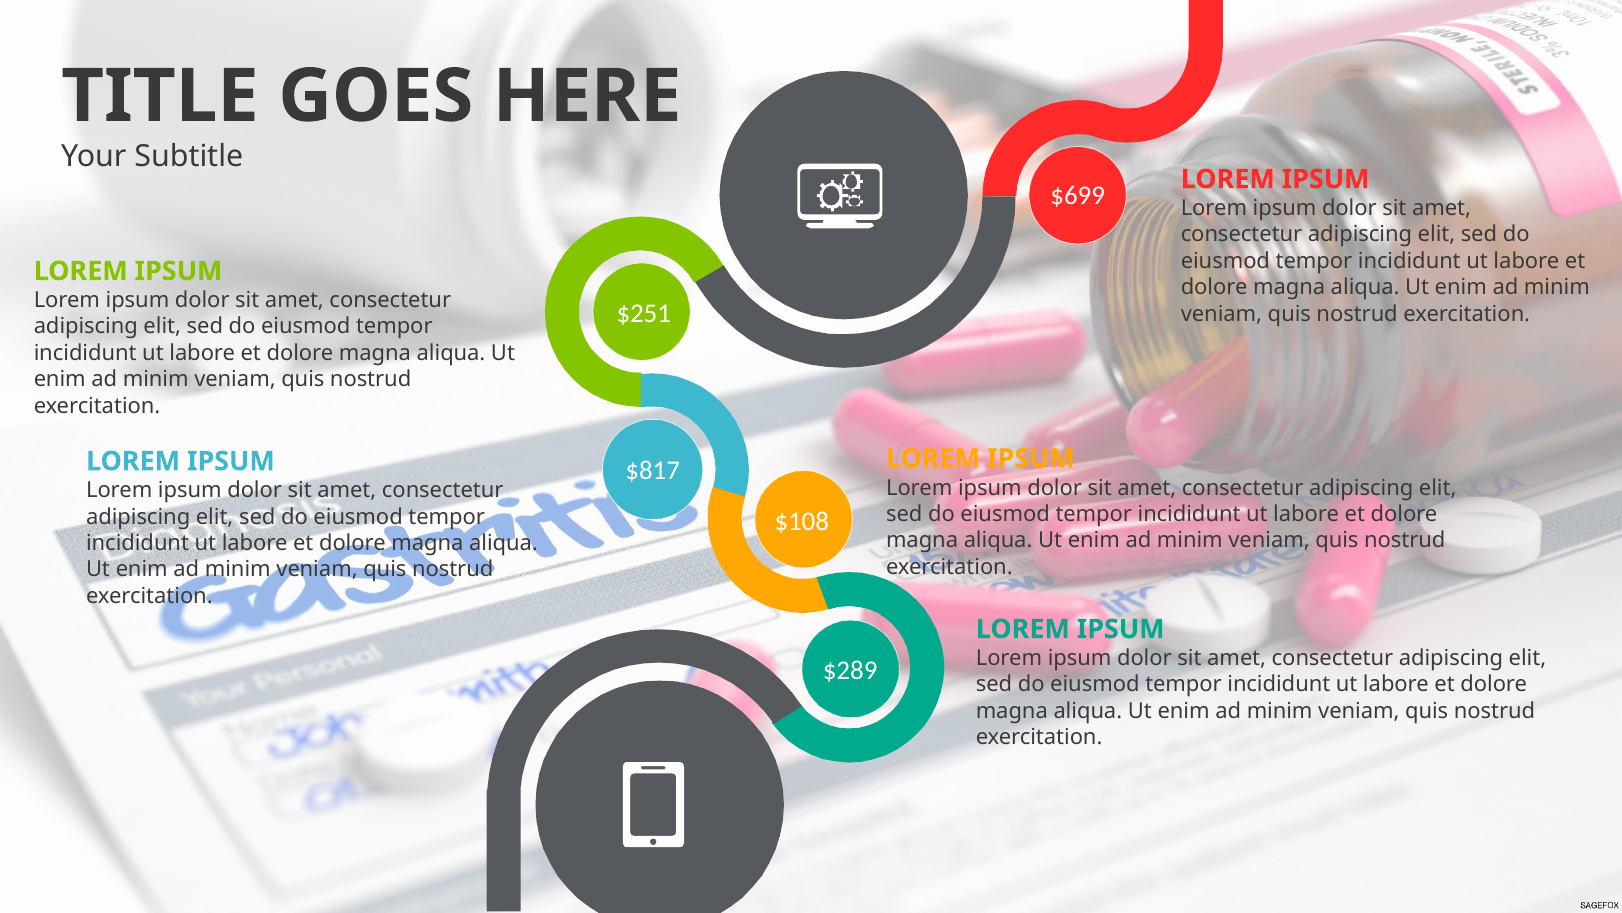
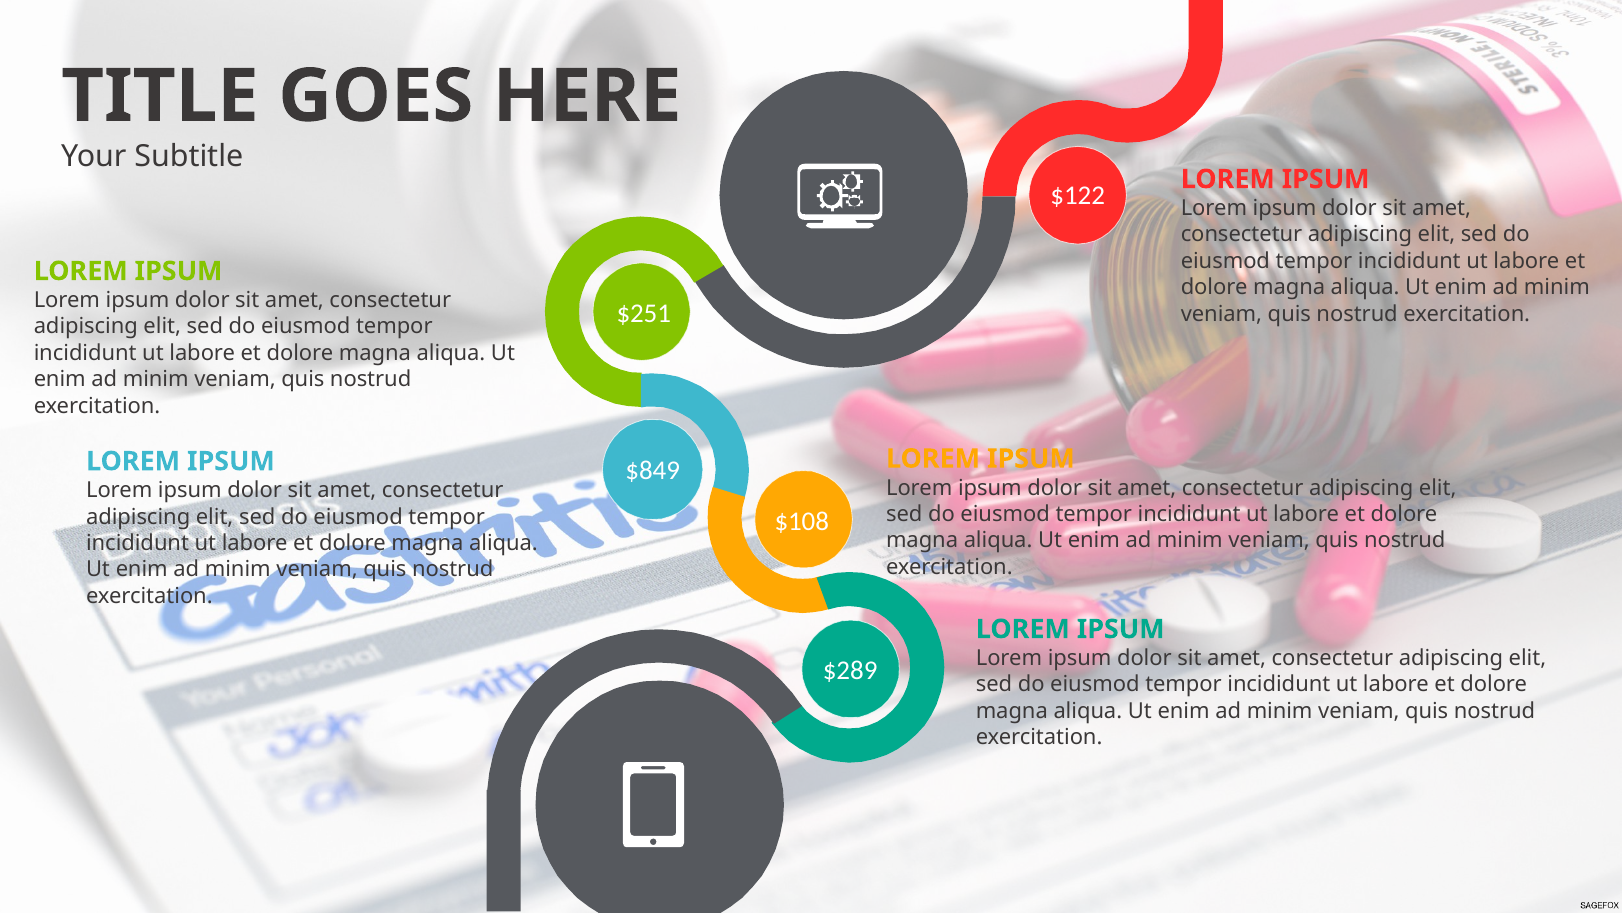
$699: $699 -> $122 (1078, 196)
$817: $817 -> $849 (653, 470)
